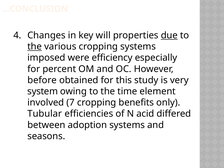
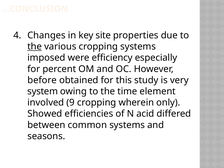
will: will -> site (103, 35)
due underline: present -> none (169, 35)
7: 7 -> 9 (71, 103)
benefits: benefits -> wherein (136, 103)
Tubular: Tubular -> Showed (45, 114)
adoption: adoption -> common (87, 125)
